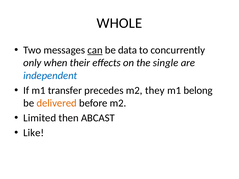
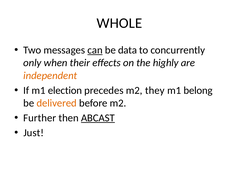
single: single -> highly (166, 63)
independent colour: blue -> orange (50, 76)
transfer: transfer -> election (65, 91)
Limited: Limited -> Further (40, 118)
ABCAST underline: none -> present (98, 118)
Like: Like -> Just (34, 133)
